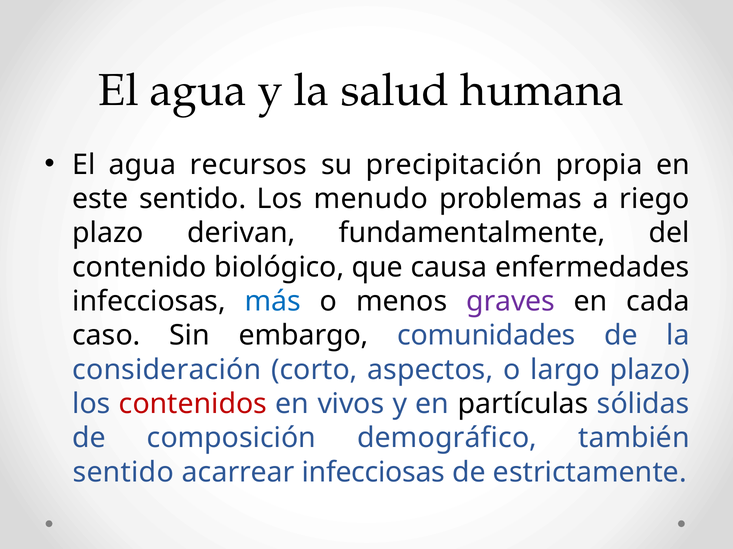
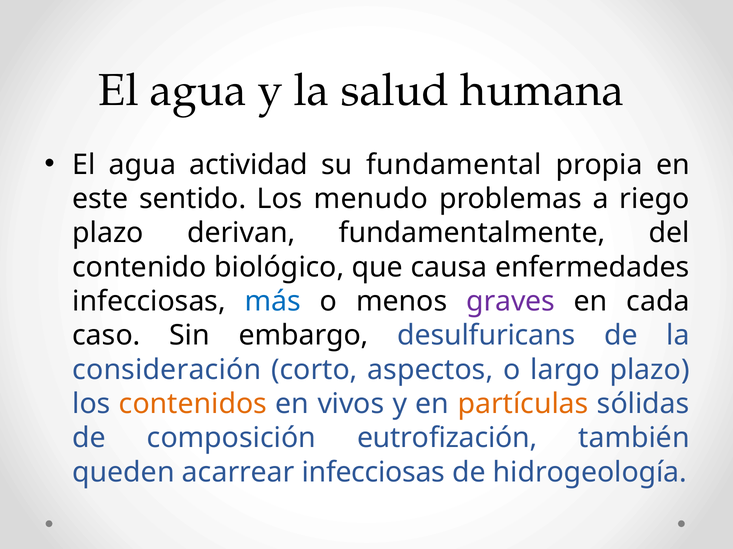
recursos: recursos -> actividad (249, 165)
precipitación: precipitación -> fundamental (454, 165)
comunidades: comunidades -> desulfuricans (486, 336)
contenidos colour: red -> orange (193, 404)
partículas colour: black -> orange (523, 404)
demográfico: demográfico -> eutrofización (447, 439)
sentido: sentido -> queden (123, 473)
estrictamente: estrictamente -> hidrogeología (590, 473)
